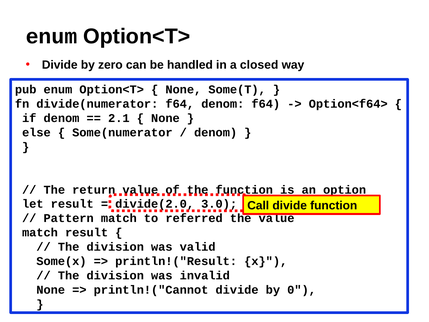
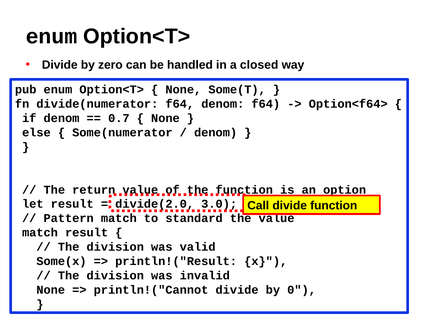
2.1: 2.1 -> 0.7 (119, 118)
referred: referred -> standard (194, 218)
